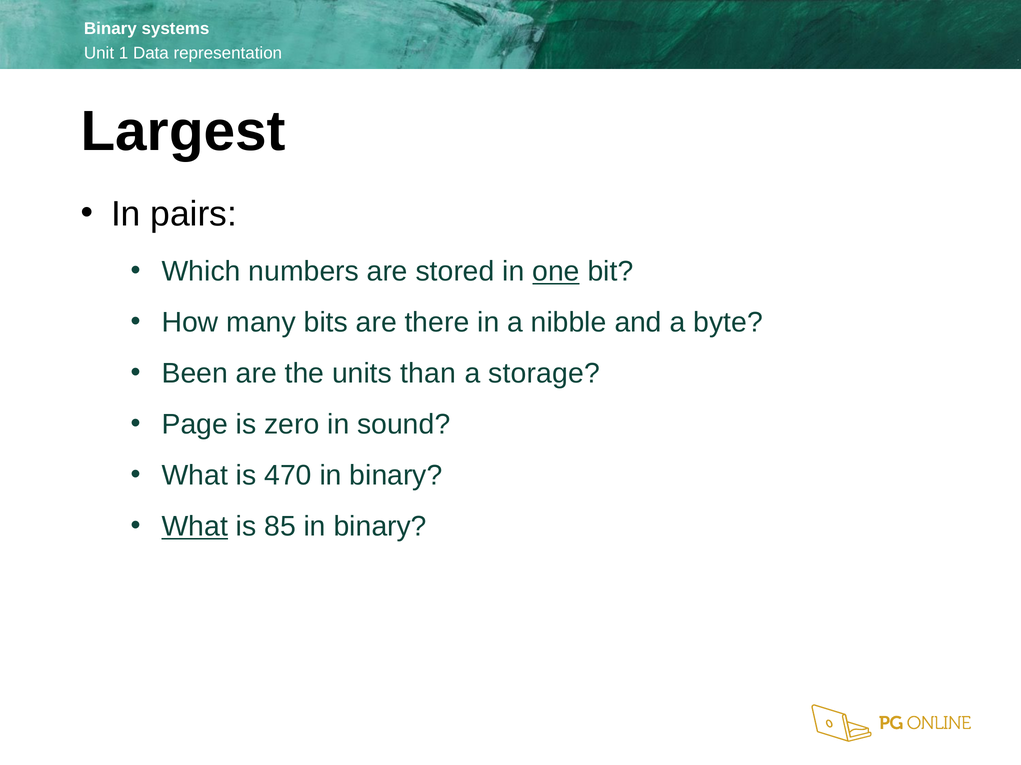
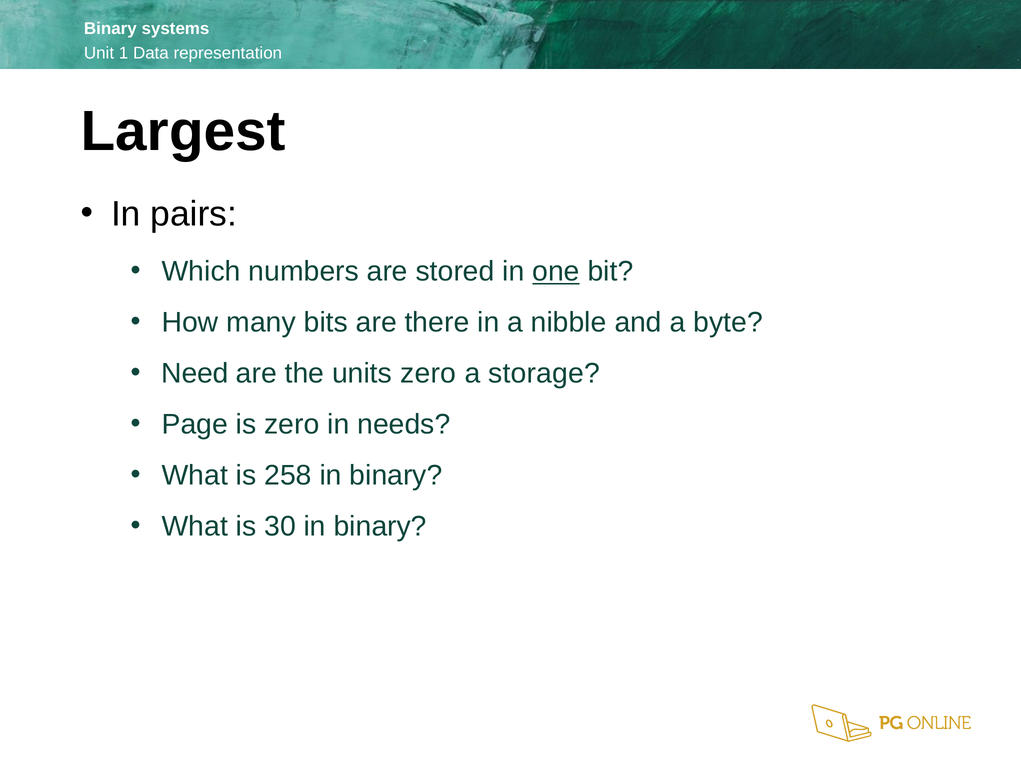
Been: Been -> Need (195, 374)
units than: than -> zero (428, 374)
sound: sound -> needs (404, 425)
470: 470 -> 258 (288, 476)
What underline: present -> none (195, 527)
85: 85 -> 30 (280, 527)
